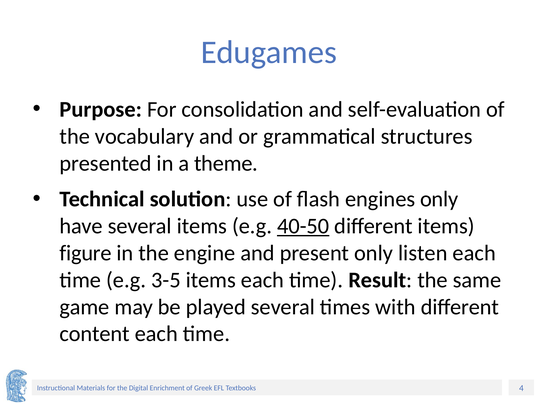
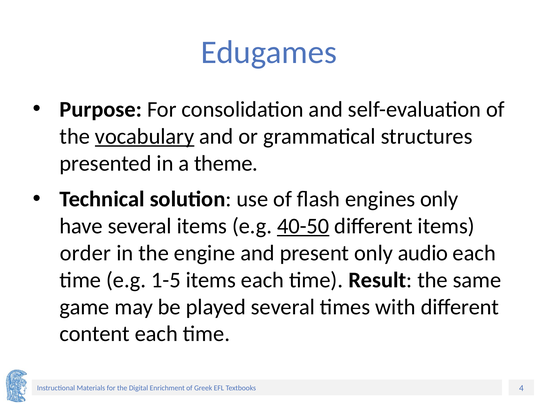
vocabulary underline: none -> present (145, 136)
figure: figure -> order (85, 253)
listen: listen -> audio (423, 253)
3-5: 3-5 -> 1-5 (166, 280)
